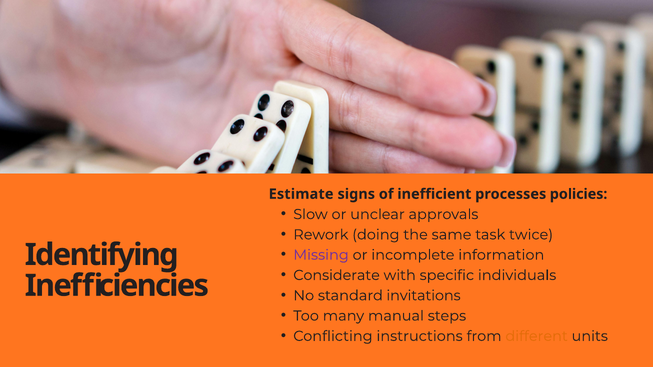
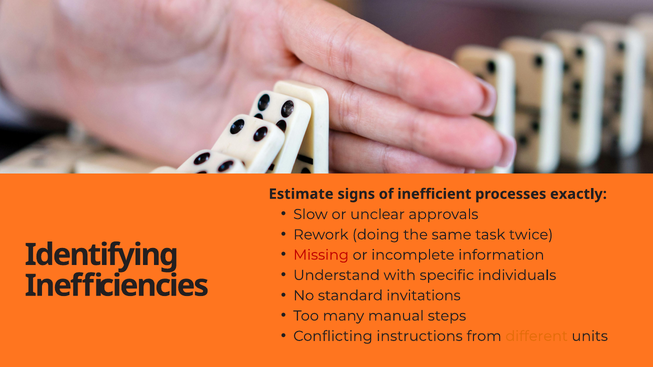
policies: policies -> exactly (578, 194)
Missing colour: purple -> red (321, 255)
Considerate: Considerate -> Understand (337, 275)
